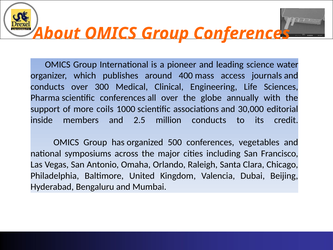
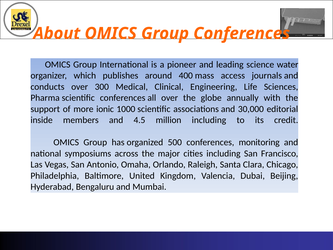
coils: coils -> ionic (105, 109)
2.5: 2.5 -> 4.5 (139, 120)
million conducts: conducts -> including (209, 120)
vegetables: vegetables -> monitoring (259, 142)
